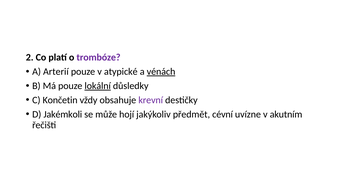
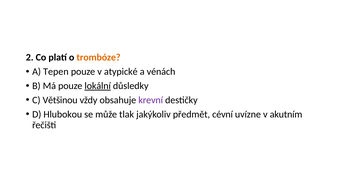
trombóze colour: purple -> orange (99, 57)
Arterií: Arterií -> Tepen (56, 72)
vénách underline: present -> none (161, 72)
Končetin: Končetin -> Většinou (60, 100)
Jakémkoli: Jakémkoli -> Hlubokou (63, 114)
hojí: hojí -> tlak (127, 114)
